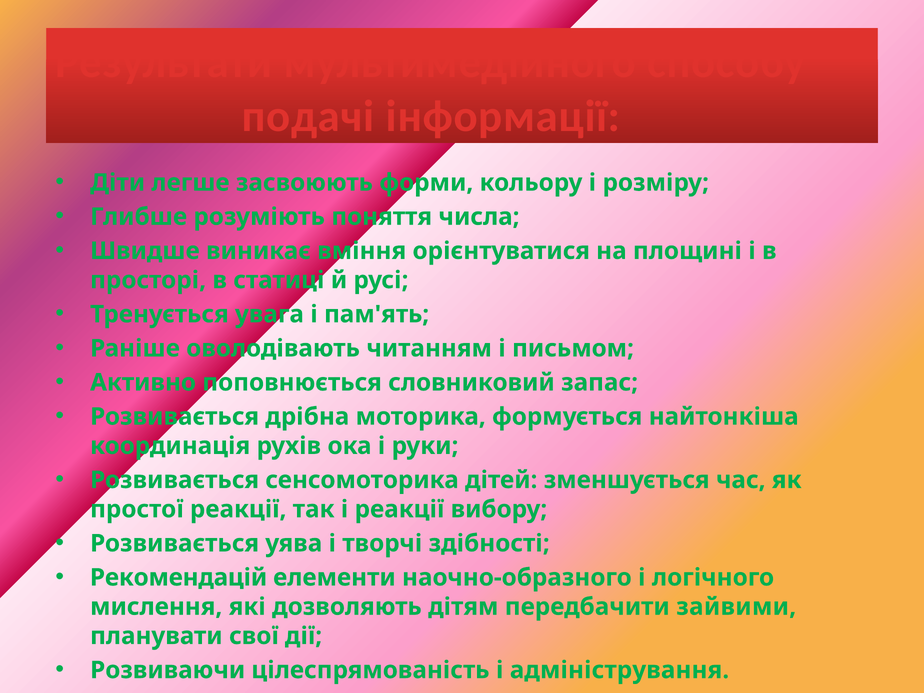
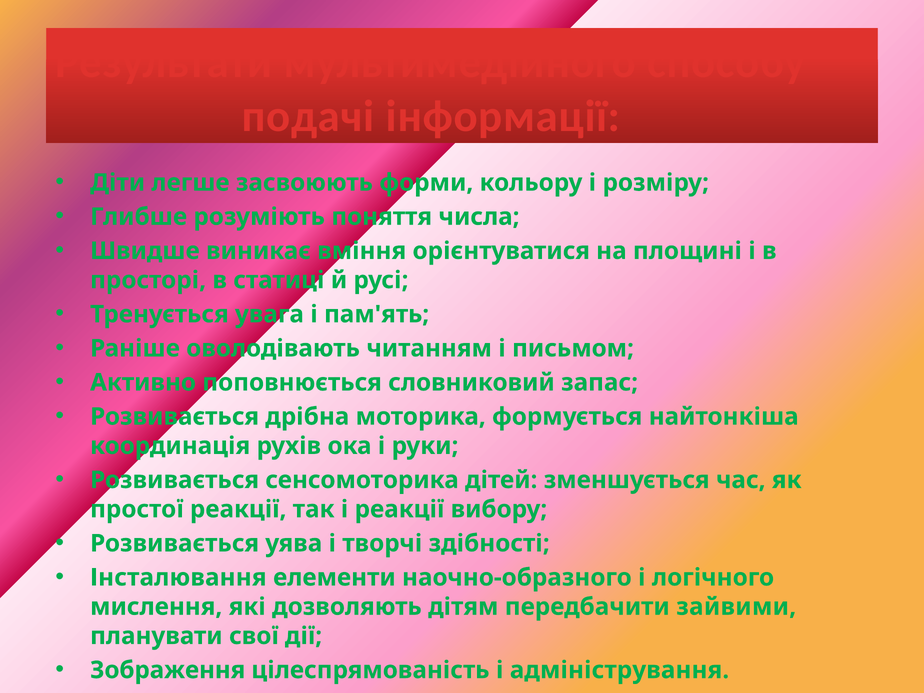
Рекомендацій: Рекомендацій -> Інсталювання (178, 577)
Розвиваючи: Розвиваючи -> Зображення (168, 670)
